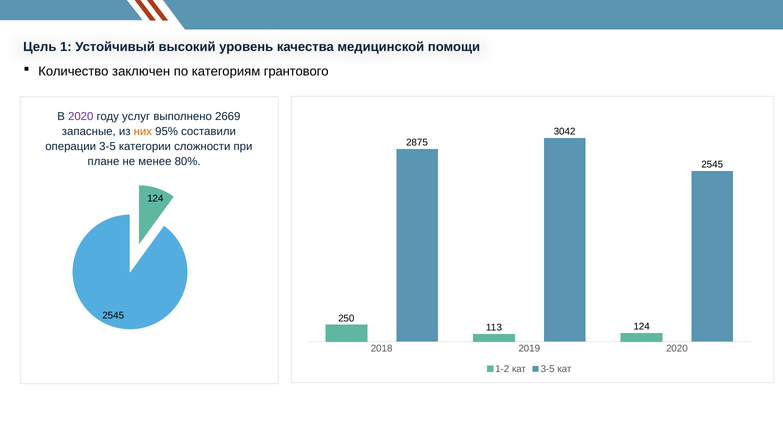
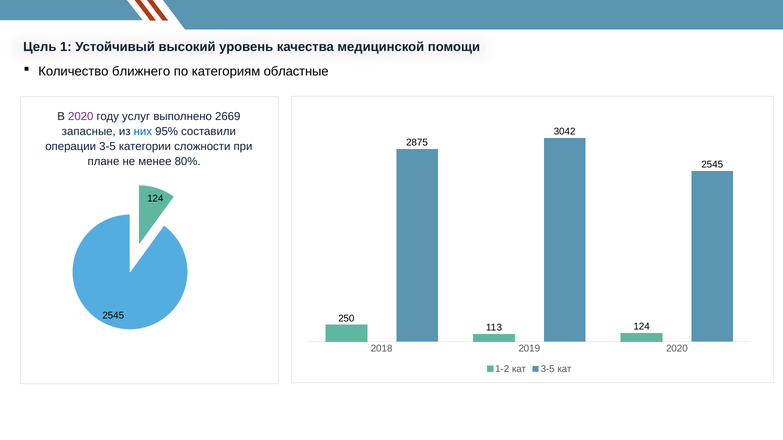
заключен: заключен -> ближнего (141, 71)
грантового: грантового -> областные (296, 71)
них colour: orange -> blue (143, 132)
